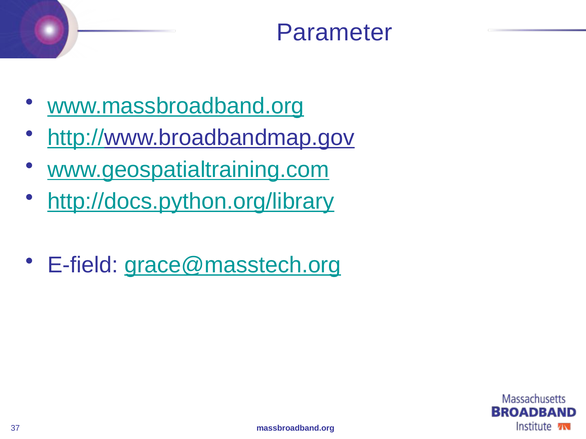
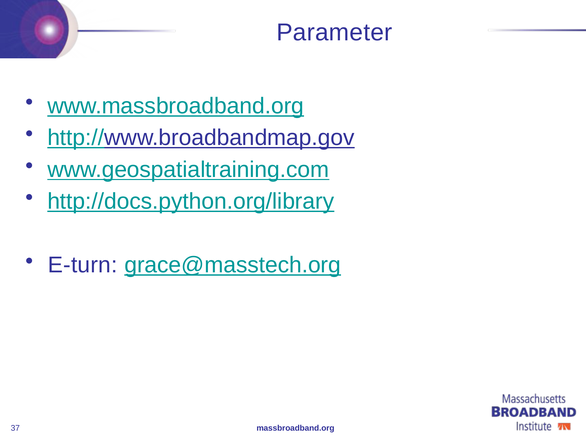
E-field: E-field -> E-turn (83, 265)
